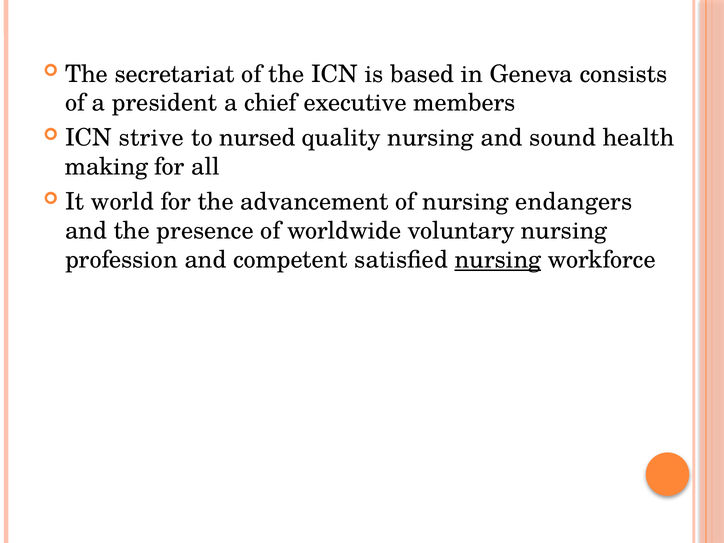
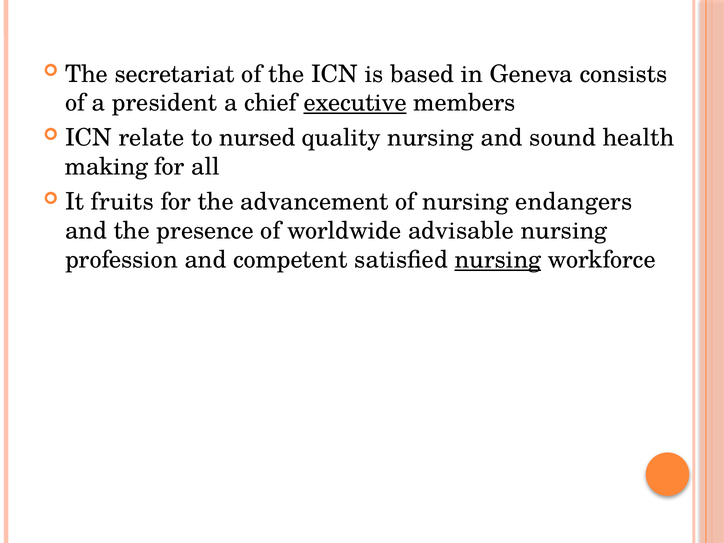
executive underline: none -> present (355, 103)
strive: strive -> relate (152, 138)
world: world -> fruits (122, 202)
voluntary: voluntary -> advisable (461, 231)
